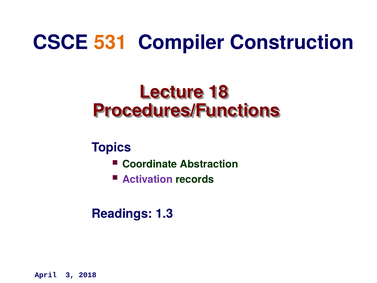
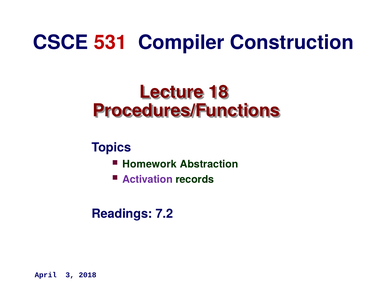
531 colour: orange -> red (110, 43)
Coordinate: Coordinate -> Homework (150, 164)
1.3: 1.3 -> 7.2 (164, 214)
